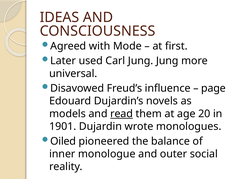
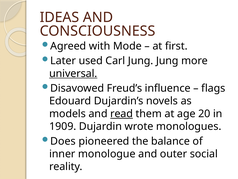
universal underline: none -> present (73, 73)
page: page -> flags (213, 88)
1901: 1901 -> 1909 (63, 126)
Oiled: Oiled -> Does (63, 141)
